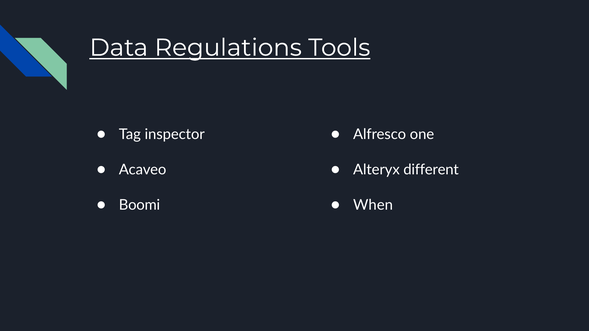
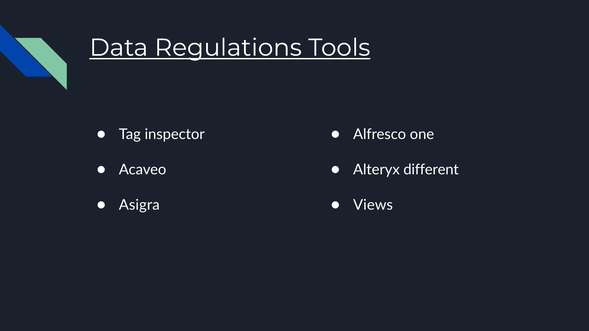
Boomi: Boomi -> Asigra (139, 205)
When: When -> Views (373, 205)
